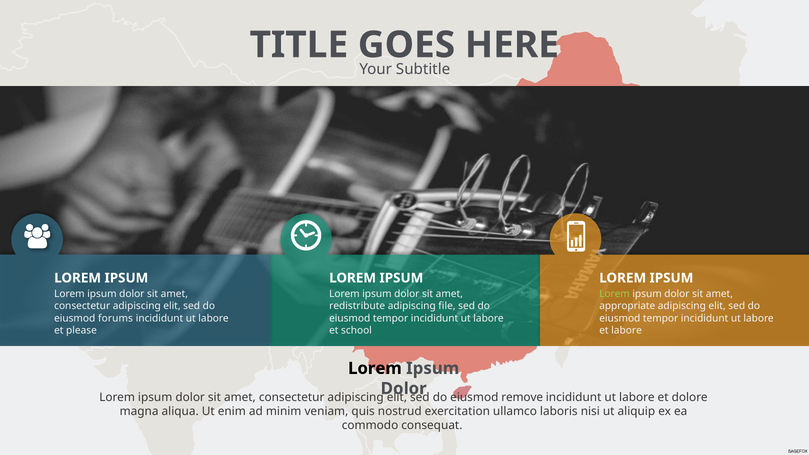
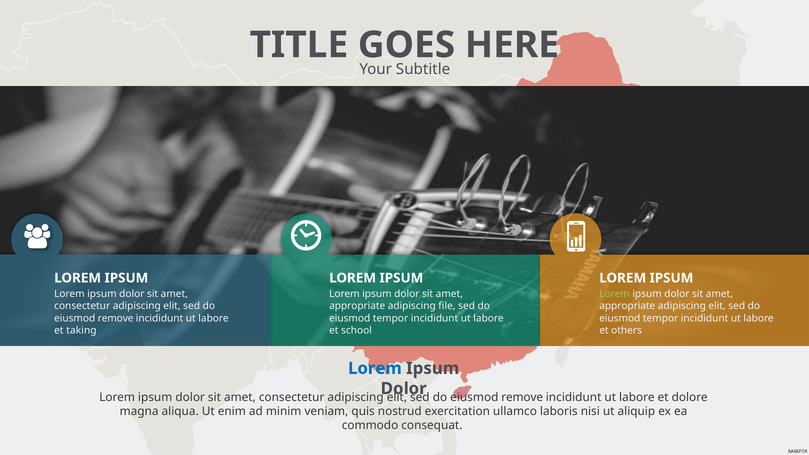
redistribute: redistribute -> appropriate (357, 306)
forums: forums -> remove (116, 318)
please: please -> taking (81, 330)
et labore: labore -> others (627, 330)
Lorem colour: black -> blue (375, 368)
